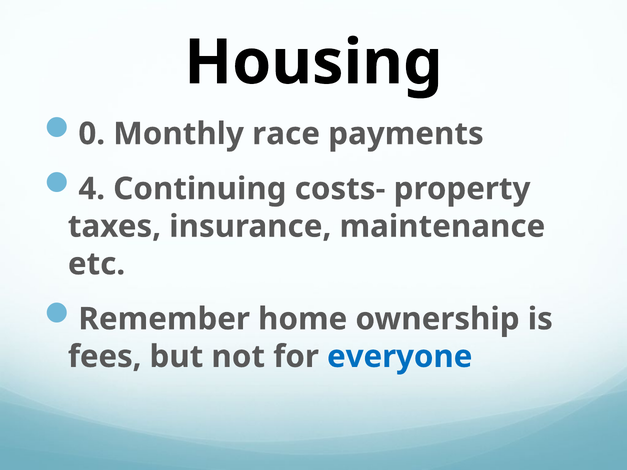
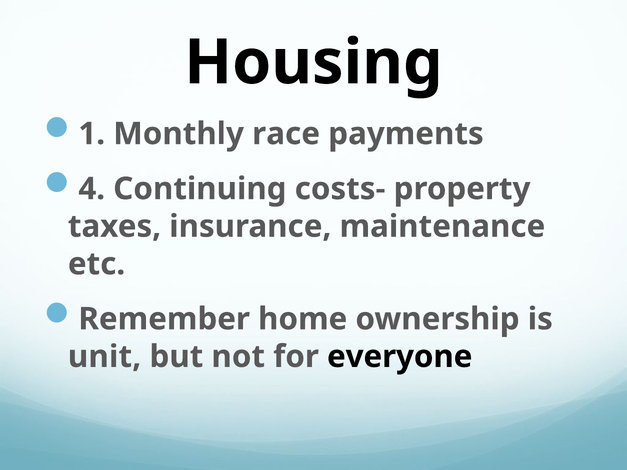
0: 0 -> 1 (92, 134)
fees: fees -> unit (105, 357)
everyone colour: blue -> black (400, 357)
